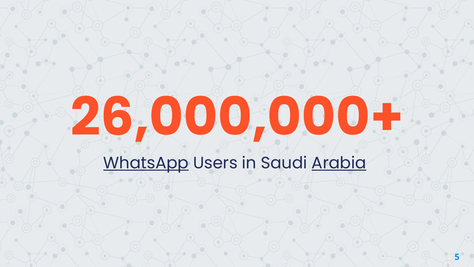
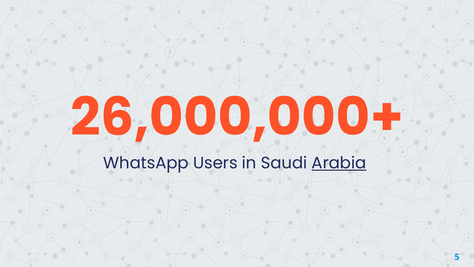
WhatsApp underline: present -> none (146, 163)
